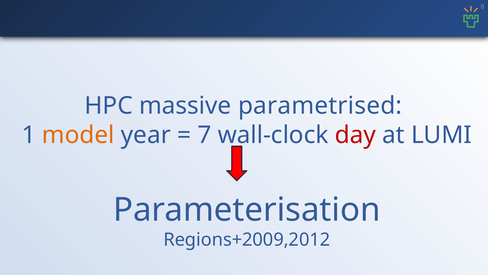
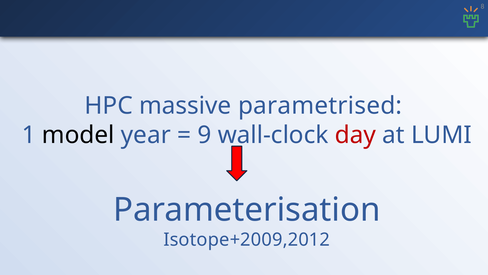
model colour: orange -> black (78, 135)
7: 7 -> 9 (204, 135)
Regions+2009,2012: Regions+2009,2012 -> Isotope+2009,2012 (247, 239)
